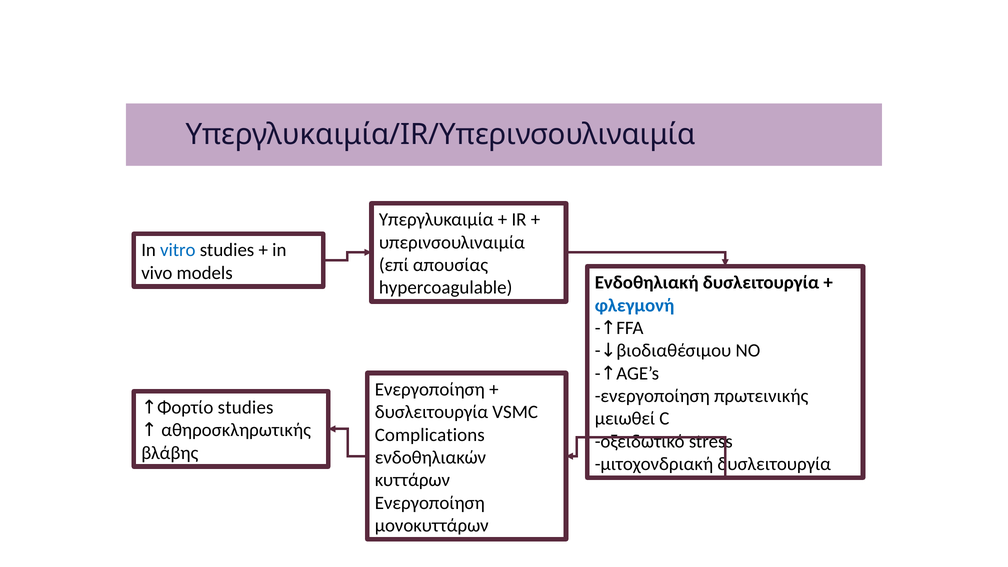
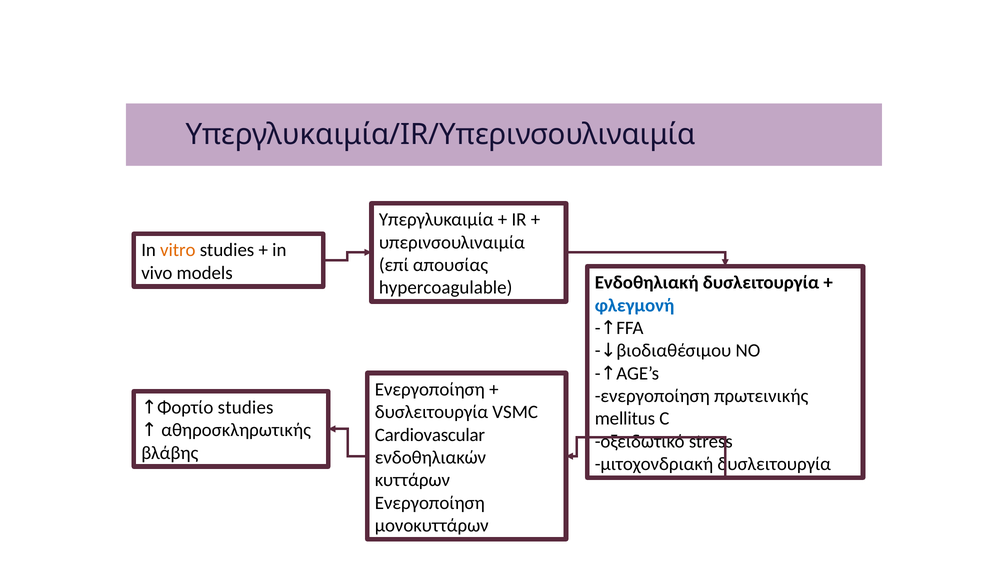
vitro colour: blue -> orange (178, 250)
μειωθεί: μειωθεί -> mellitus (625, 419)
Complications: Complications -> Cardiovascular (430, 435)
